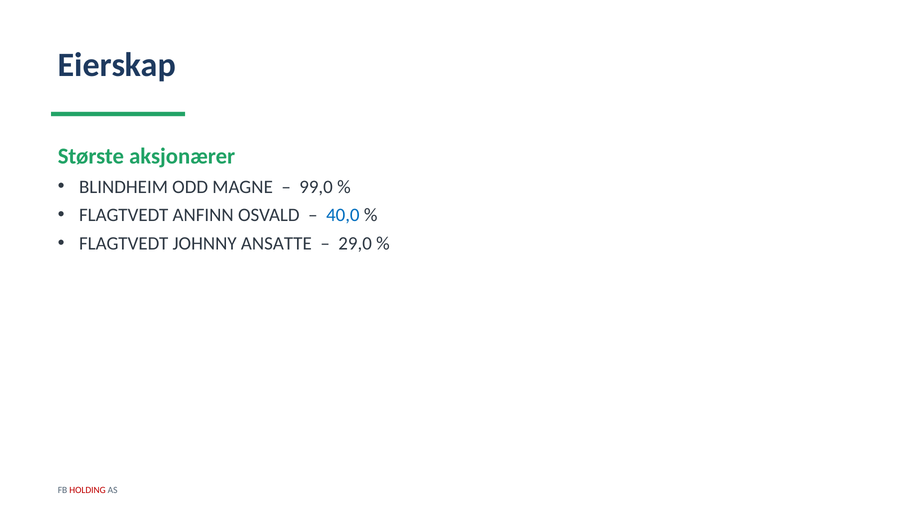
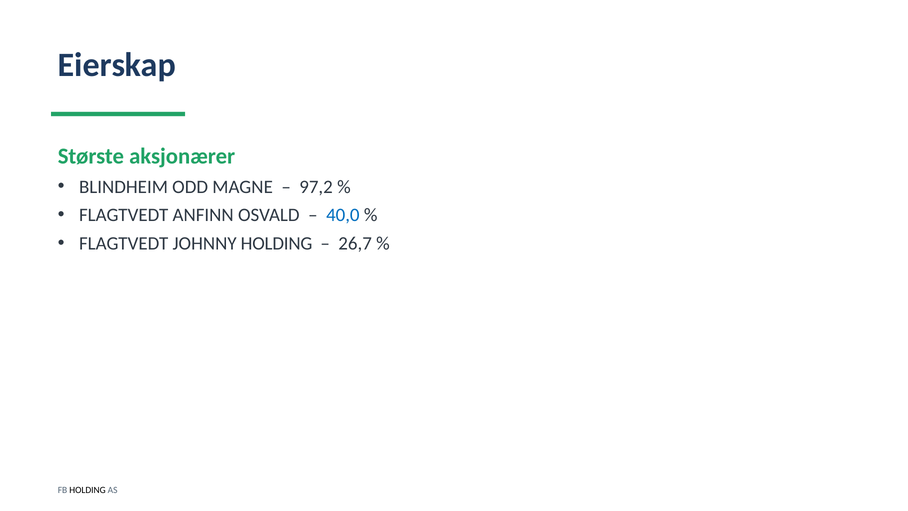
99,0: 99,0 -> 97,2 (316, 187)
JOHNNY ANSATTE: ANSATTE -> HOLDING (277, 243)
29,0: 29,0 -> 26,7 (355, 243)
HOLDING colour: red -> black (87, 490)
